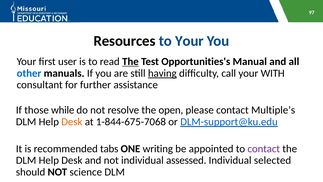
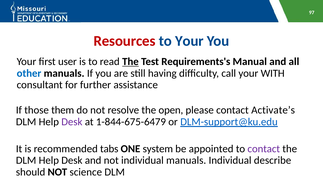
Resources colour: black -> red (125, 41)
Opportunities's: Opportunities's -> Requirements's (196, 61)
having underline: present -> none (162, 73)
while: while -> them (63, 110)
Multiple’s: Multiple’s -> Activate’s (273, 110)
Desk colour: orange -> purple (72, 122)
1-844-675-7068: 1-844-675-7068 -> 1-844-675-6479 (131, 122)
writing: writing -> system (158, 148)
individual assessed: assessed -> manuals (186, 160)
selected: selected -> describe (273, 160)
